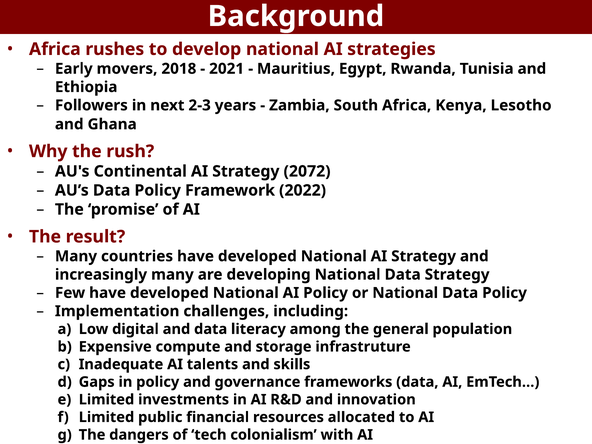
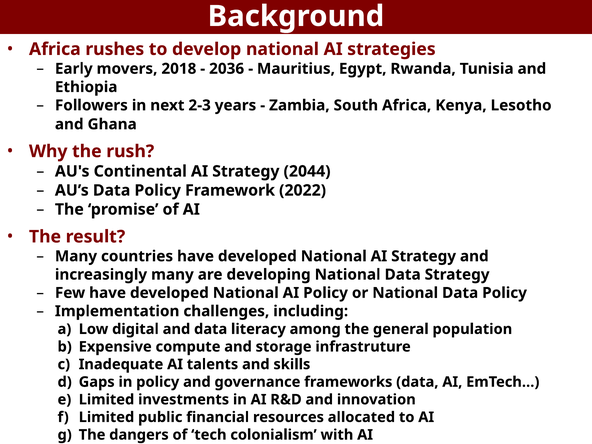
2021: 2021 -> 2036 (227, 69)
2072: 2072 -> 2044 (307, 171)
